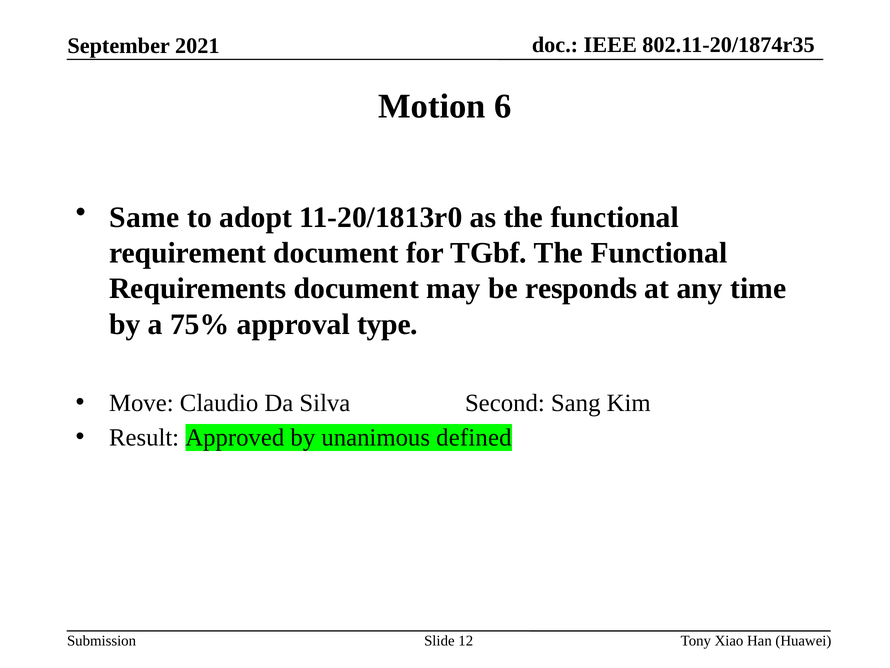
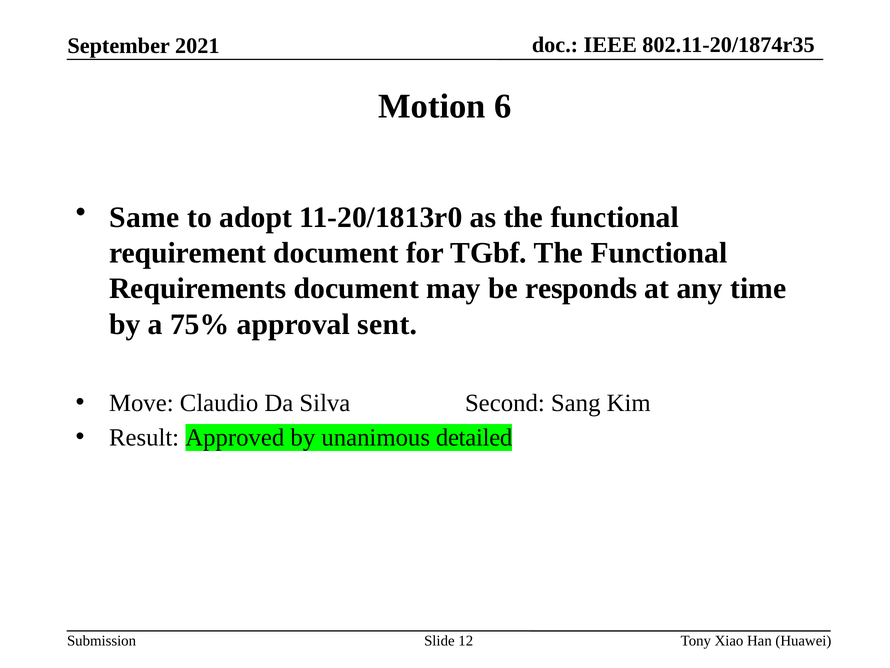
type: type -> sent (387, 324)
defined: defined -> detailed (474, 437)
